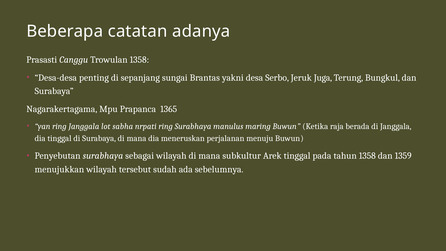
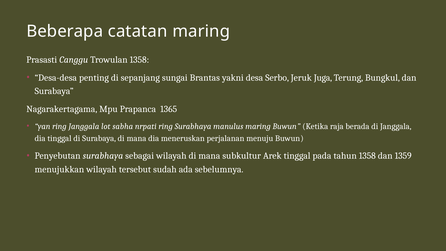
catatan adanya: adanya -> maring (201, 31)
